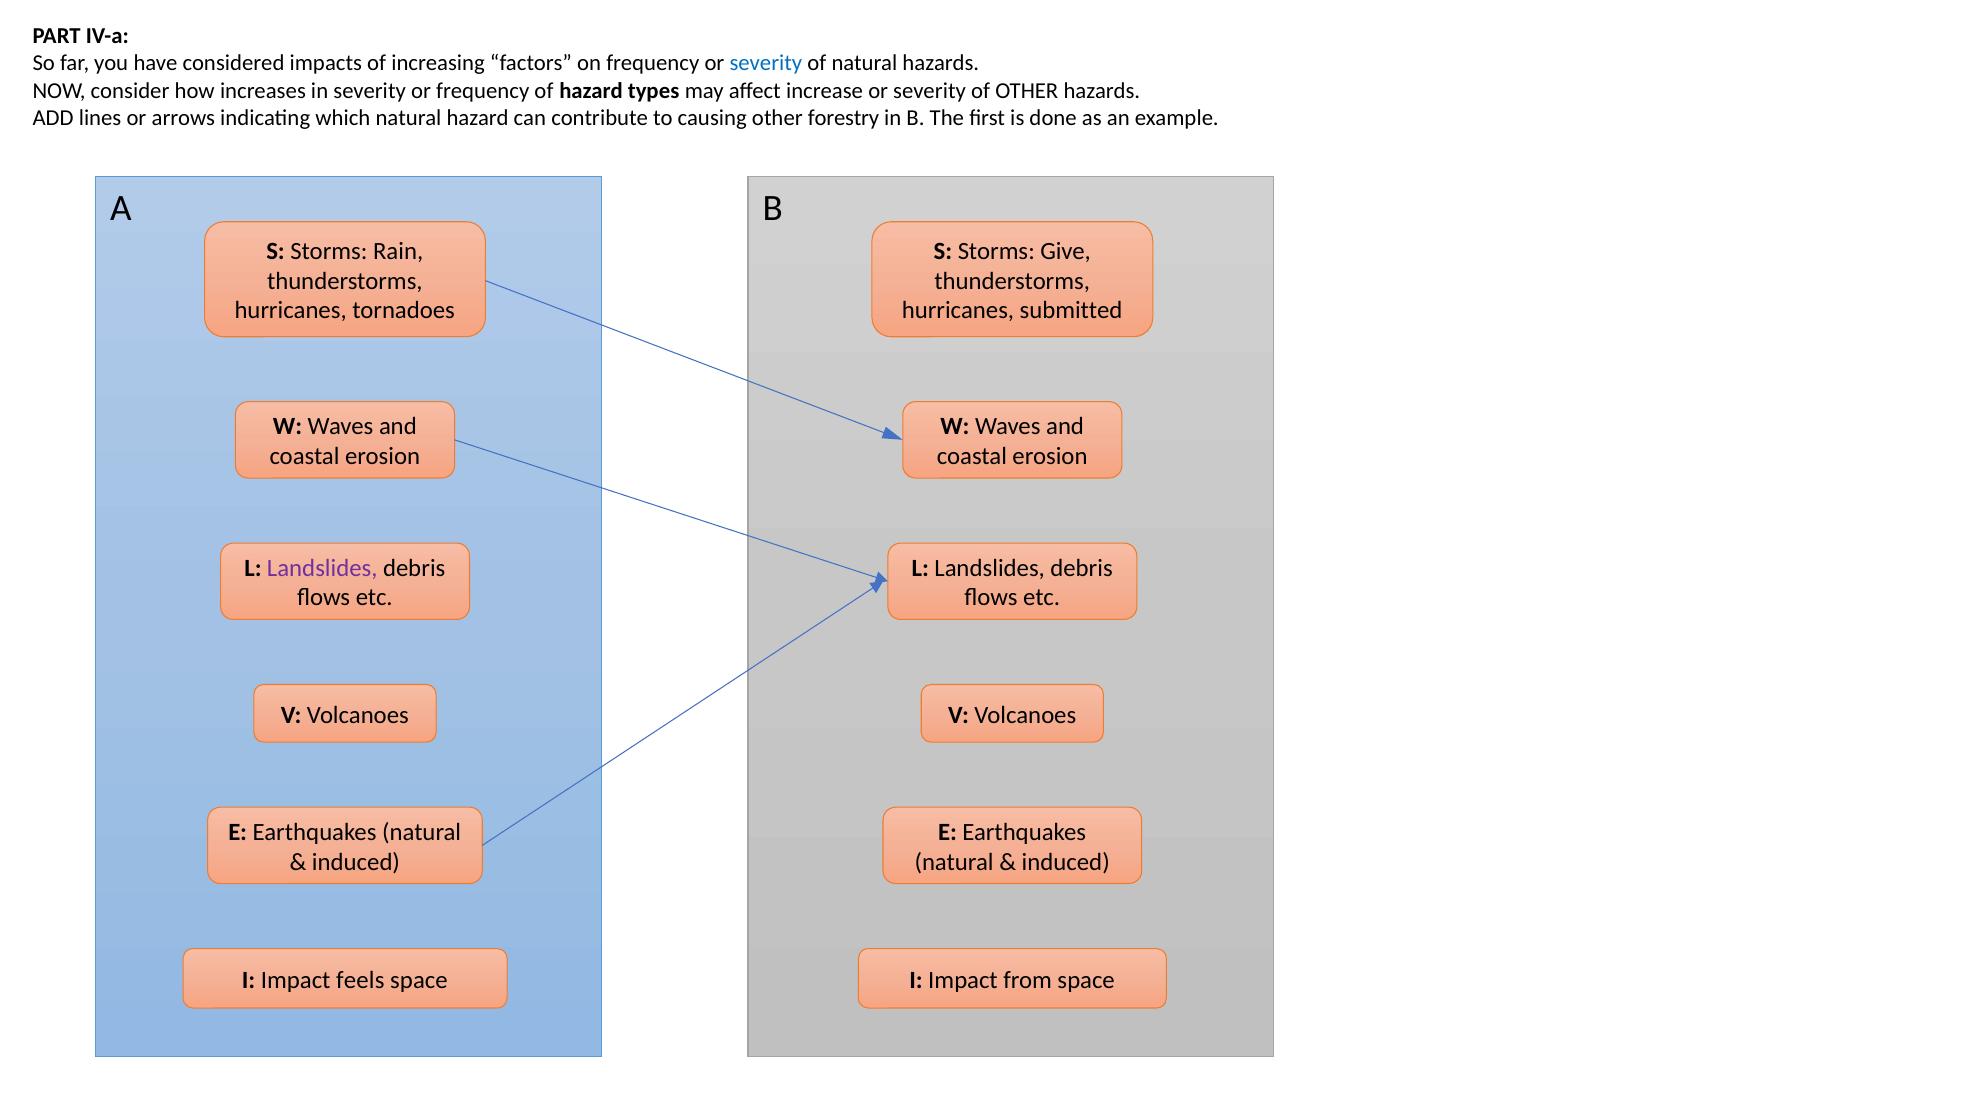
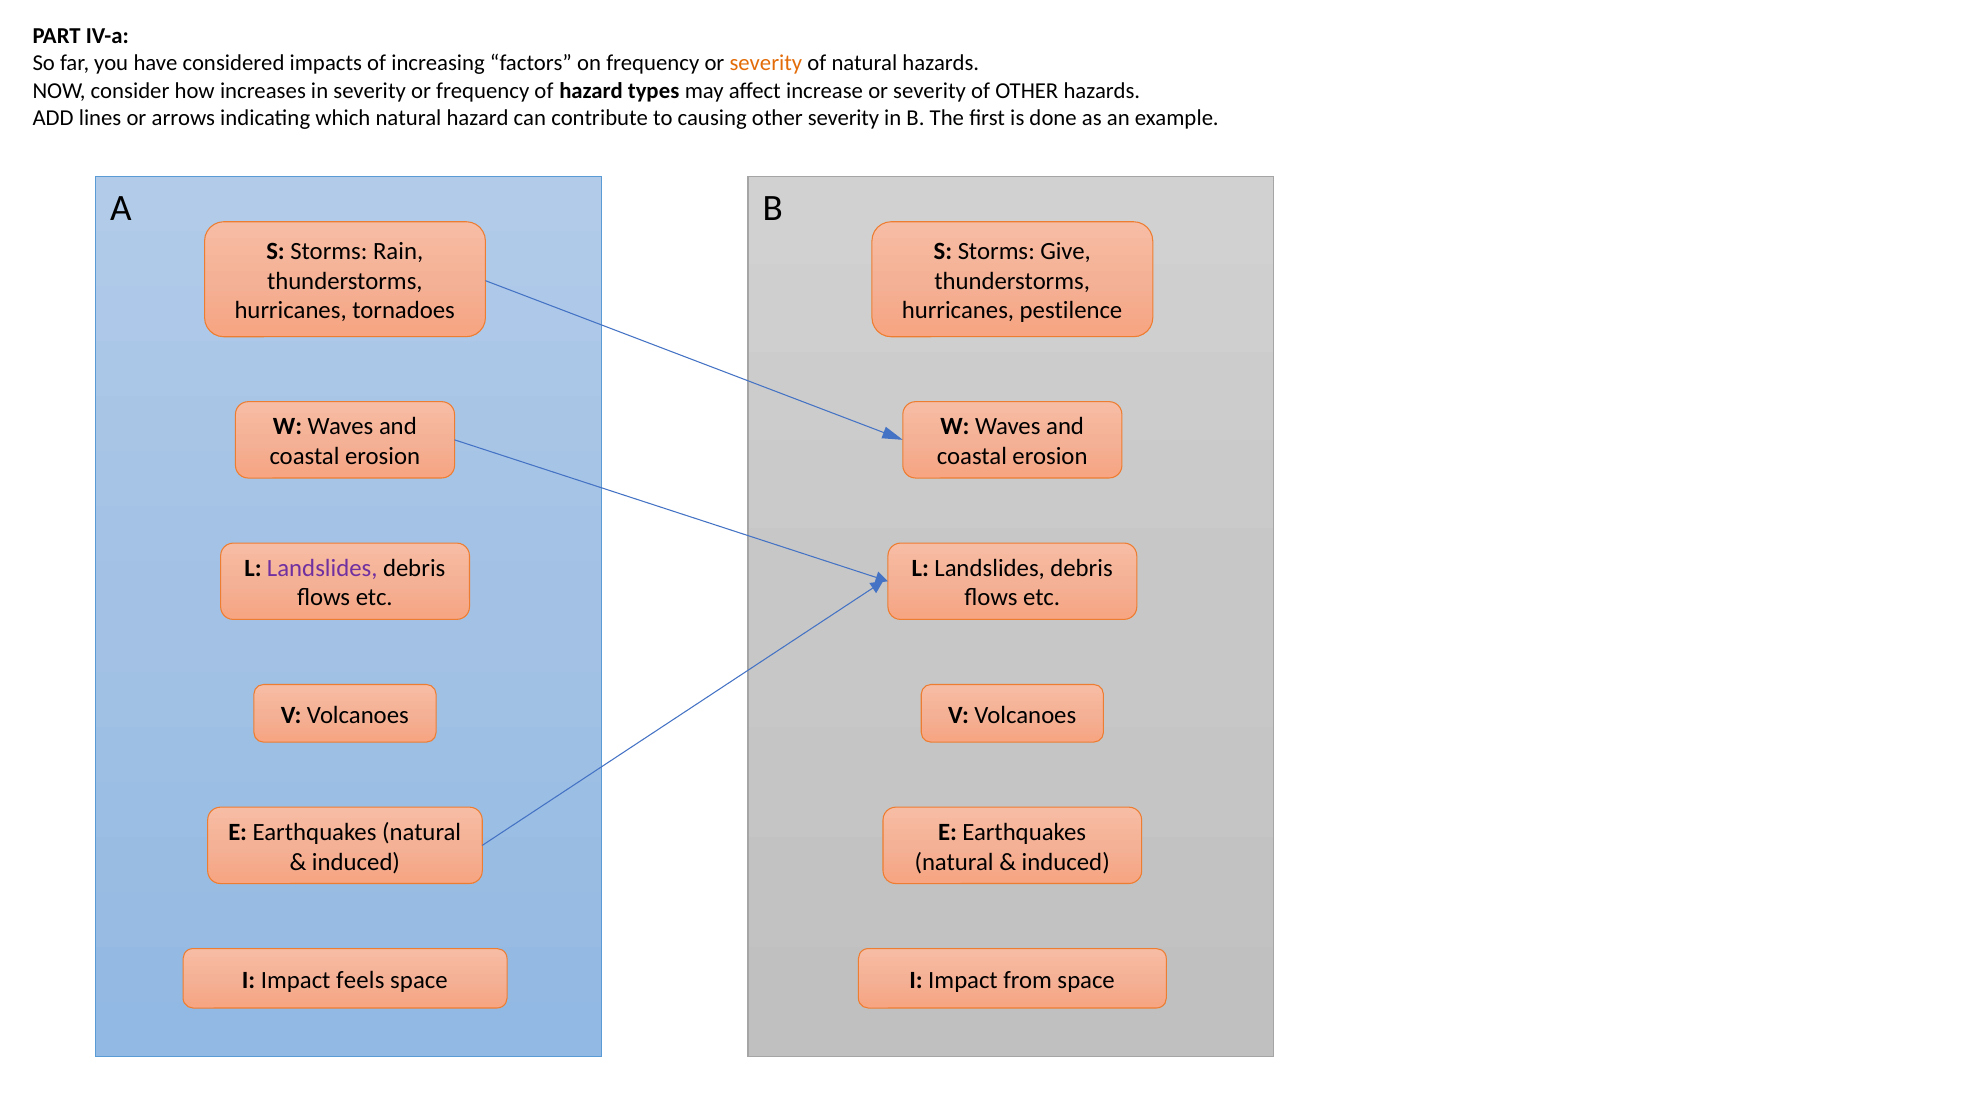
severity colour: blue -> orange (766, 63)
other forestry: forestry -> severity (844, 118)
submitted: submitted -> pestilence (1071, 311)
